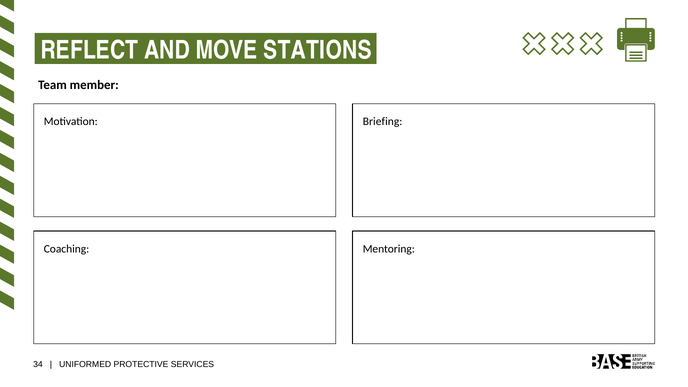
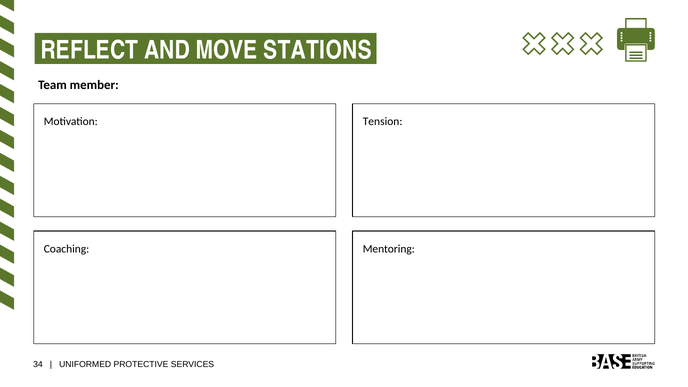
Briefing: Briefing -> Tension (383, 122)
